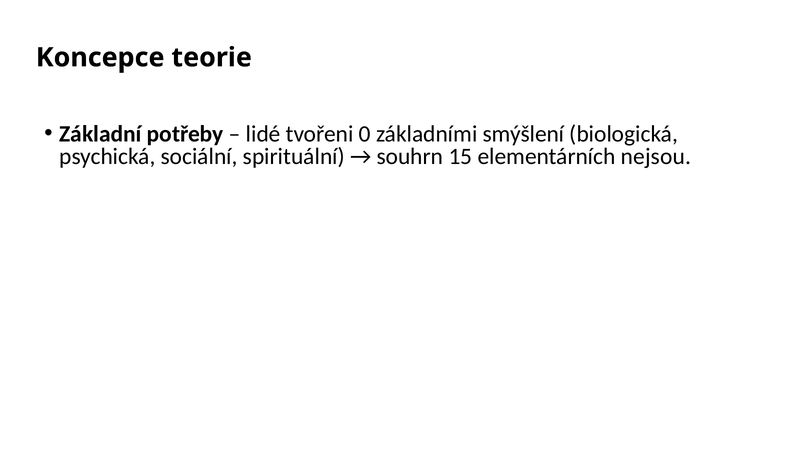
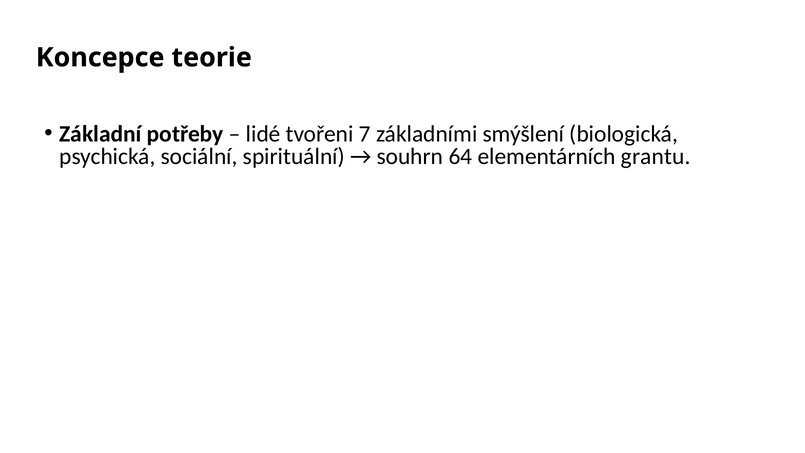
0: 0 -> 7 (365, 134)
15: 15 -> 64 (460, 157)
nejsou: nejsou -> grantu (656, 157)
